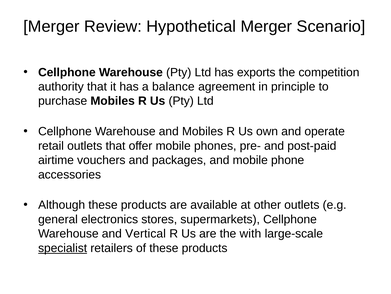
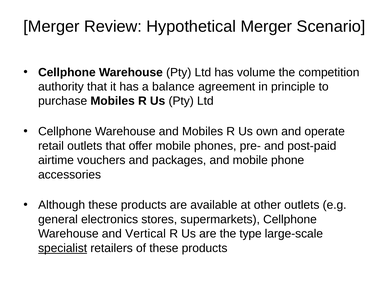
exports: exports -> volume (256, 72)
with: with -> type (251, 233)
